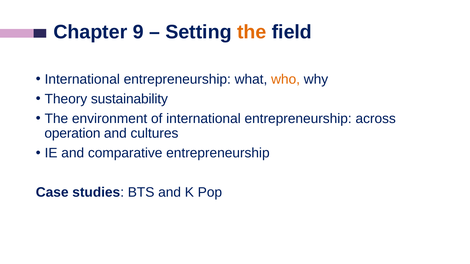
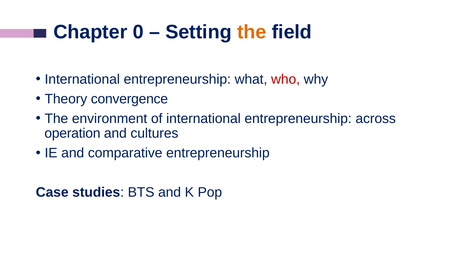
9: 9 -> 0 (138, 32)
who colour: orange -> red (286, 79)
sustainability: sustainability -> convergence (129, 99)
